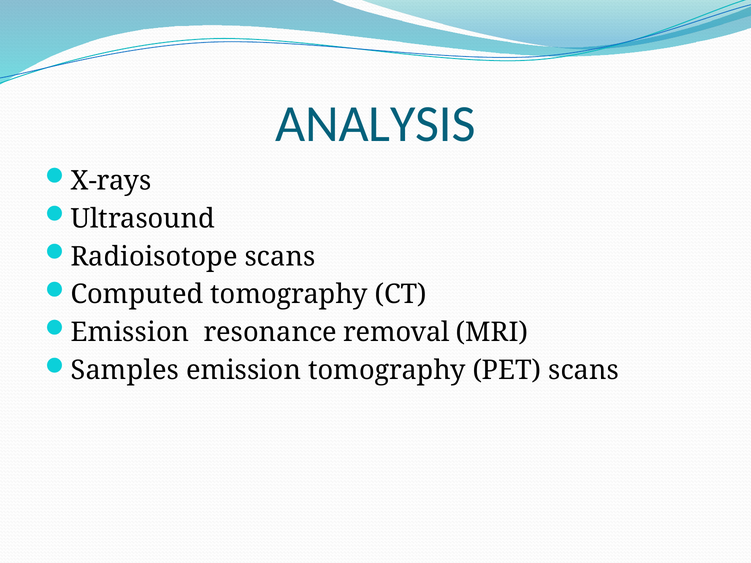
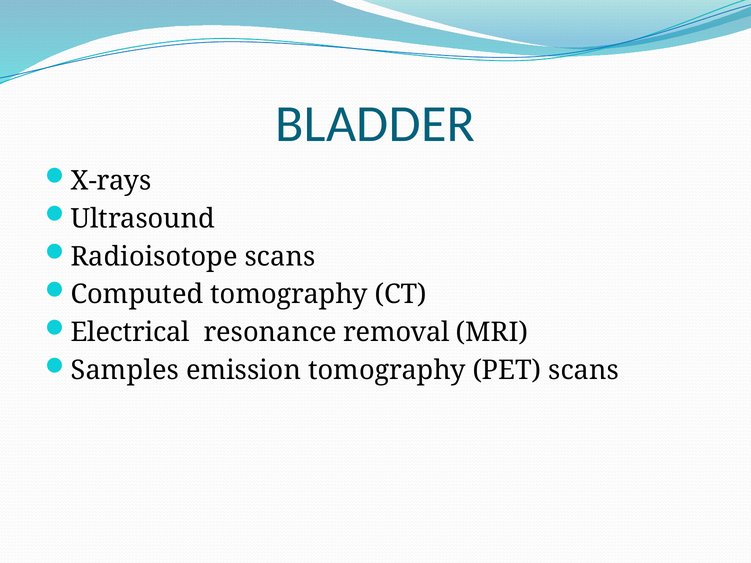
ANALYSIS: ANALYSIS -> BLADDER (375, 124)
Emission: Emission -> Electrical (130, 333)
